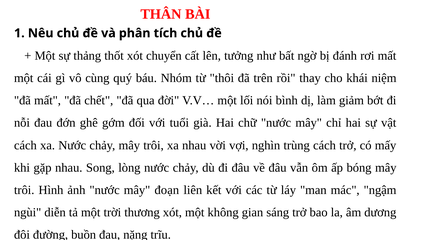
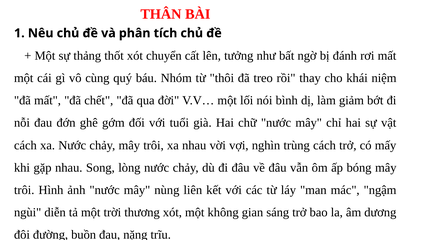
trên: trên -> treo (263, 78)
đoạn: đoạn -> nùng (167, 190)
